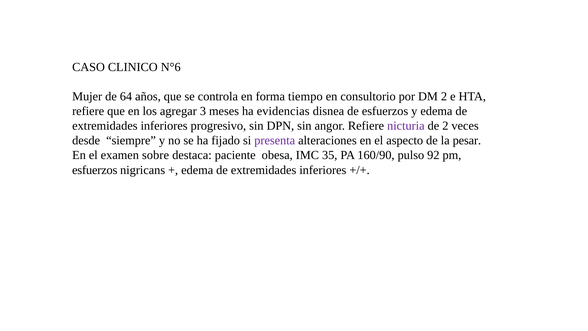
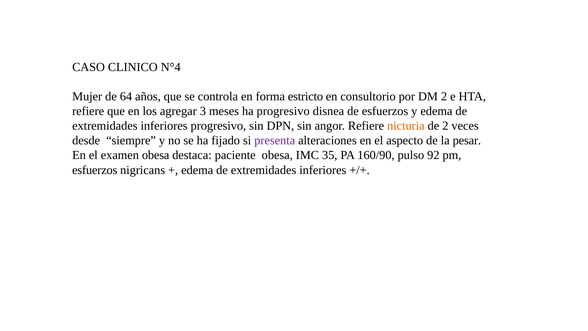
N°6: N°6 -> N°4 (171, 67)
tiempo: tiempo -> estricto (305, 96)
ha evidencias: evidencias -> progresivo (283, 111)
nicturia colour: purple -> orange (406, 126)
examen sobre: sobre -> obesa (156, 155)
